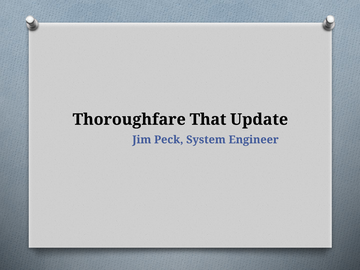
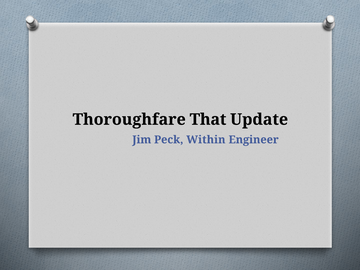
System: System -> Within (206, 140)
